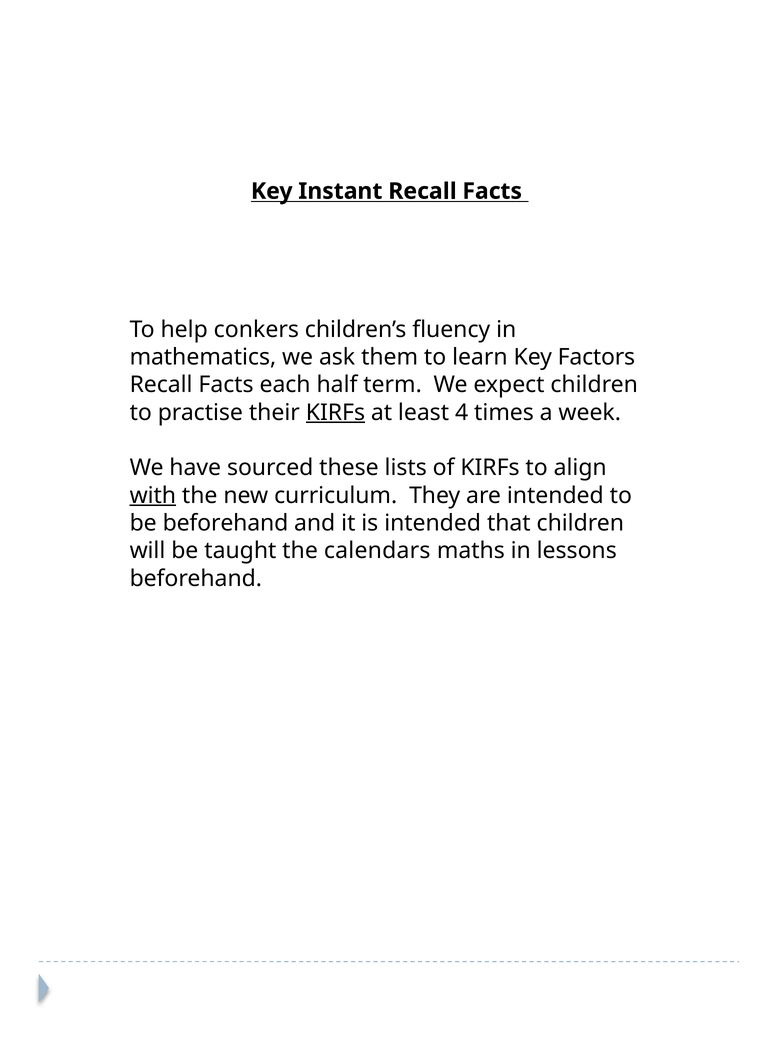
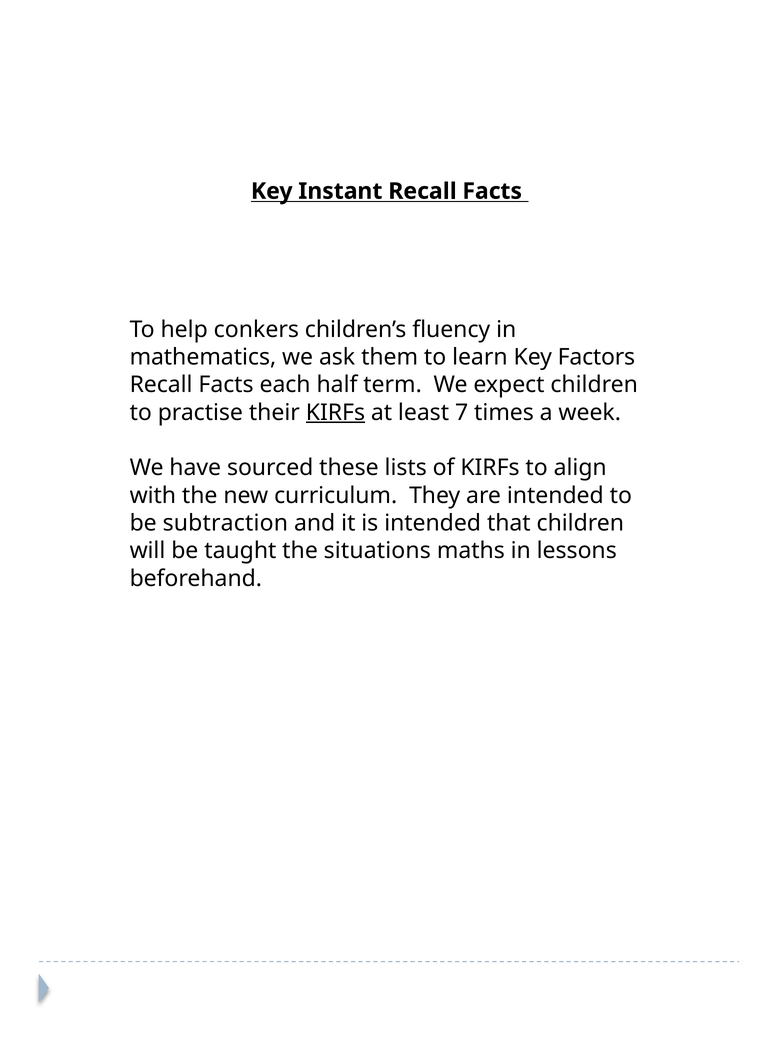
4: 4 -> 7 (462, 412)
with underline: present -> none (153, 495)
be beforehand: beforehand -> subtraction (225, 523)
calendars: calendars -> situations (377, 550)
